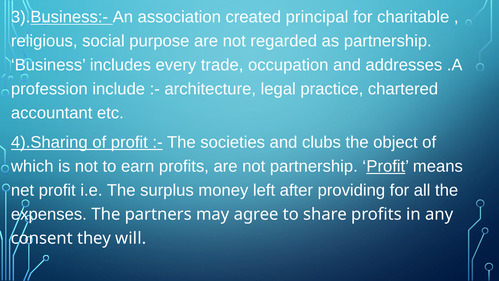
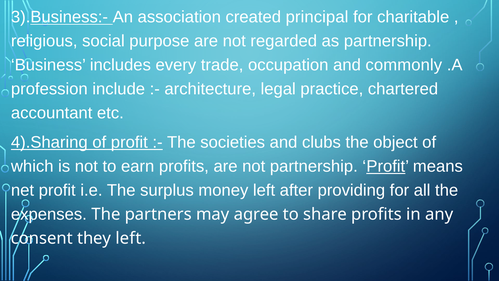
addresses: addresses -> commonly (404, 65)
they will: will -> left (131, 238)
